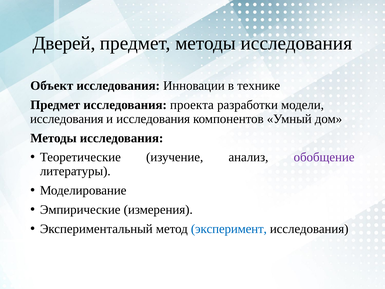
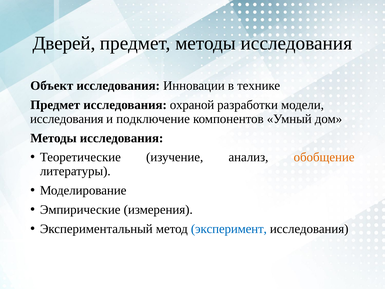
проекта: проекта -> охраной (192, 105)
и исследования: исследования -> подключение (153, 119)
обобщение colour: purple -> orange (324, 157)
